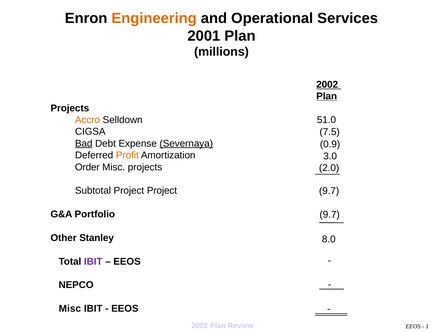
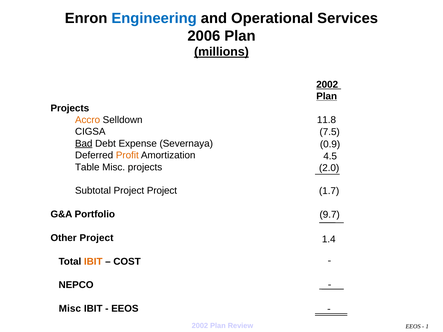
Engineering colour: orange -> blue (154, 18)
2001: 2001 -> 2006 (204, 36)
millions underline: none -> present (221, 52)
51.0: 51.0 -> 11.8 (326, 120)
Severnaya underline: present -> none (186, 144)
3.0: 3.0 -> 4.5 (330, 156)
Order: Order -> Table (87, 167)
9.7: 9.7 -> 1.7 (329, 191)
Other Stanley: Stanley -> Project (96, 238)
8.0: 8.0 -> 1.4 (329, 239)
IBIT colour: purple -> orange (93, 262)
EEOS: EEOS -> COST (127, 262)
